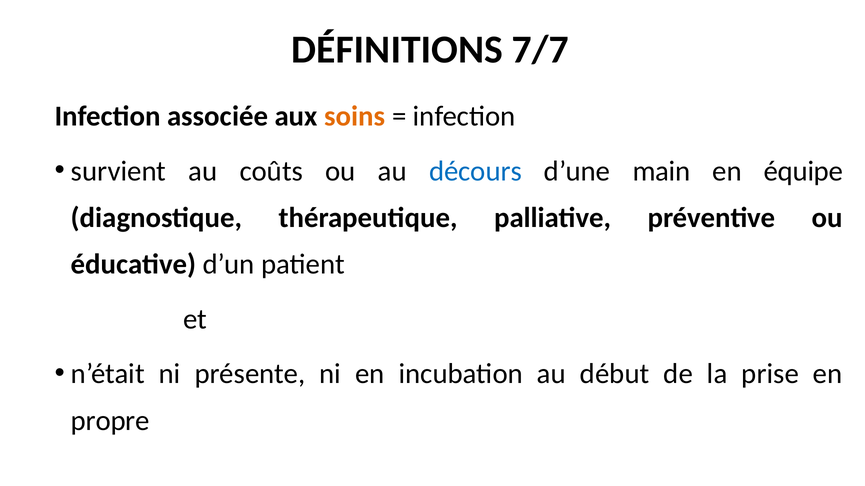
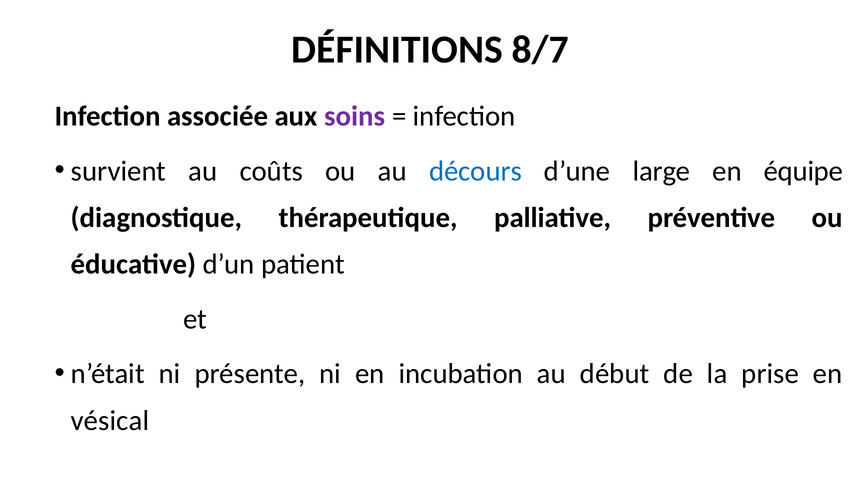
7/7: 7/7 -> 8/7 (540, 50)
soins colour: orange -> purple (355, 117)
main: main -> large (661, 171)
propre: propre -> vésical (110, 421)
